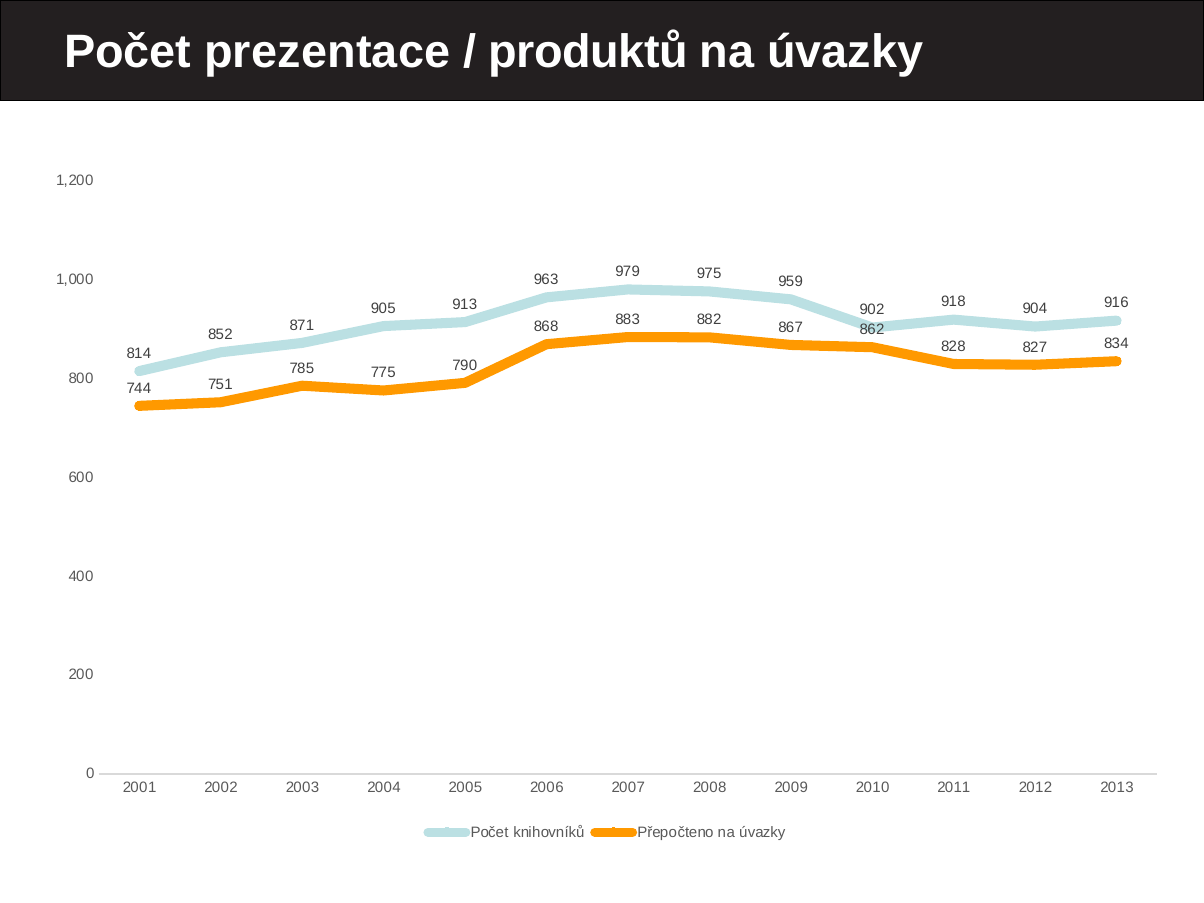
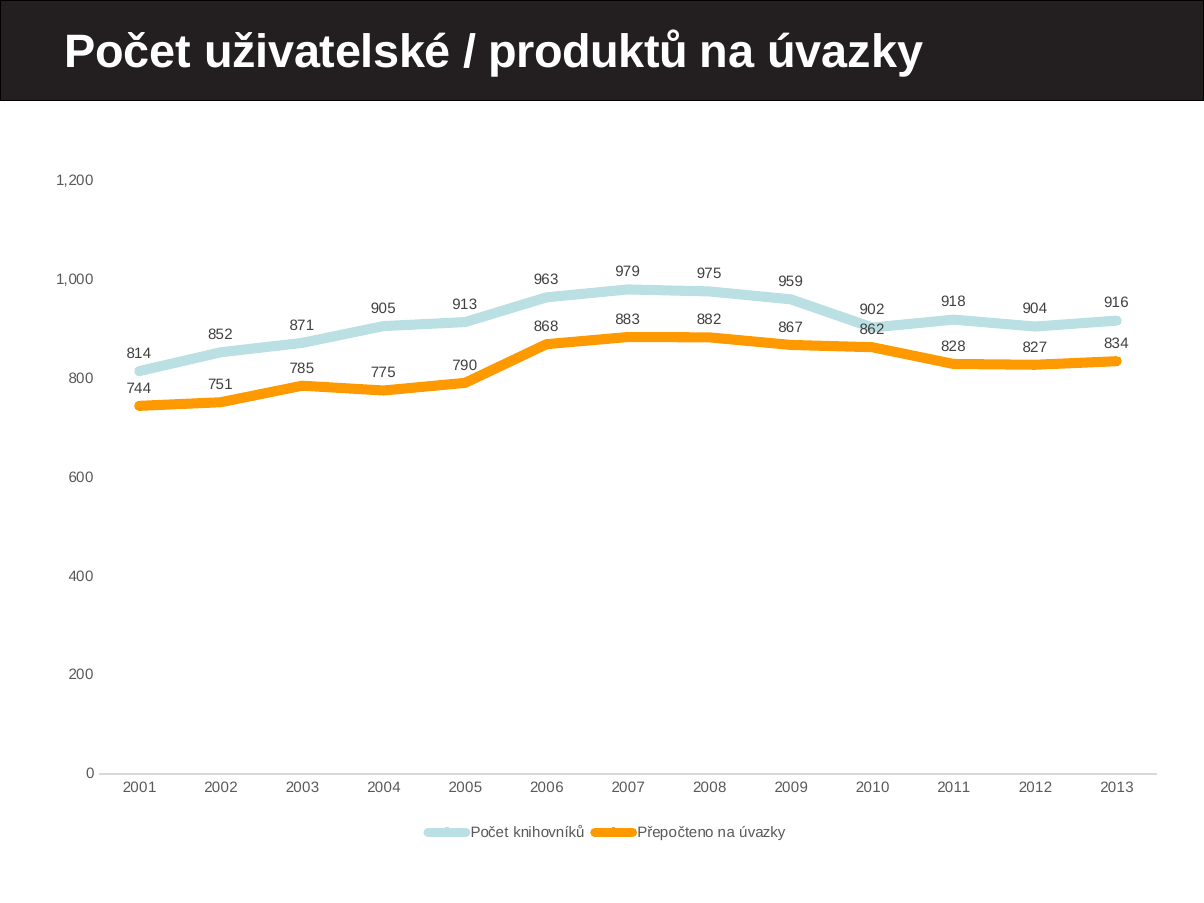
prezentace: prezentace -> uživatelské (328, 52)
